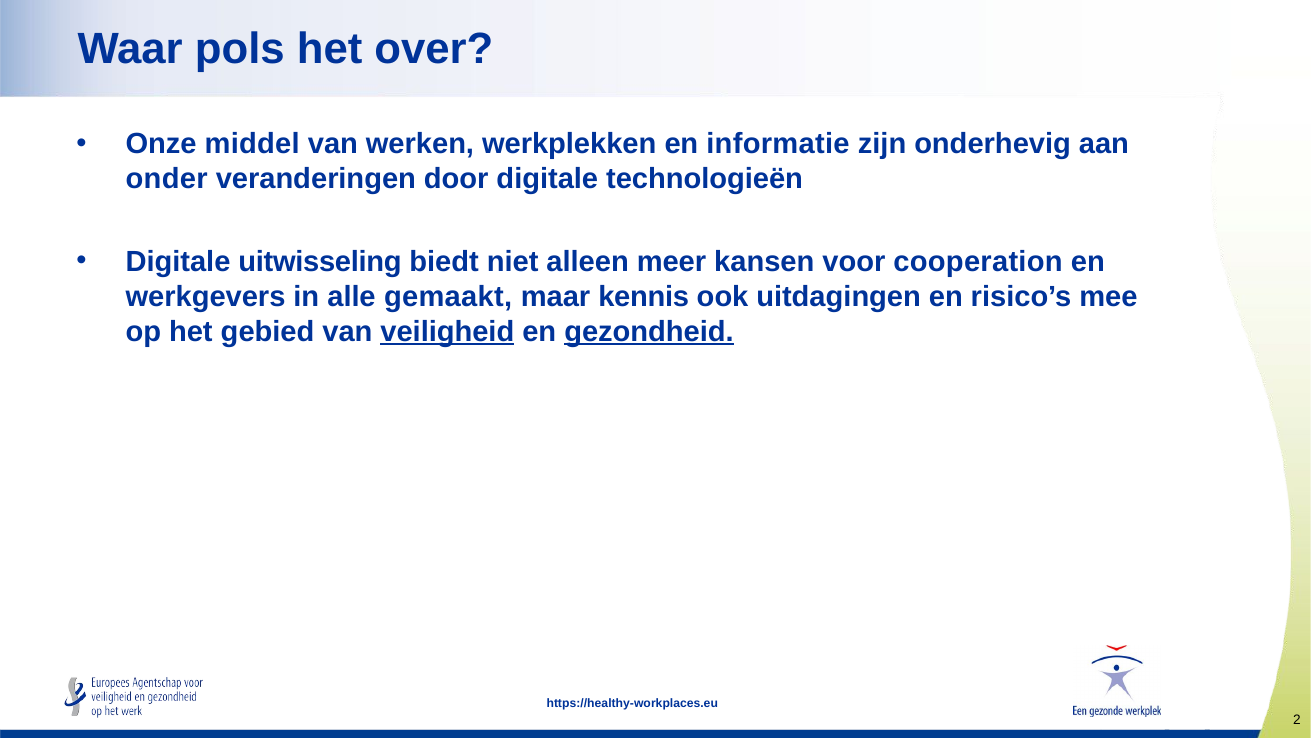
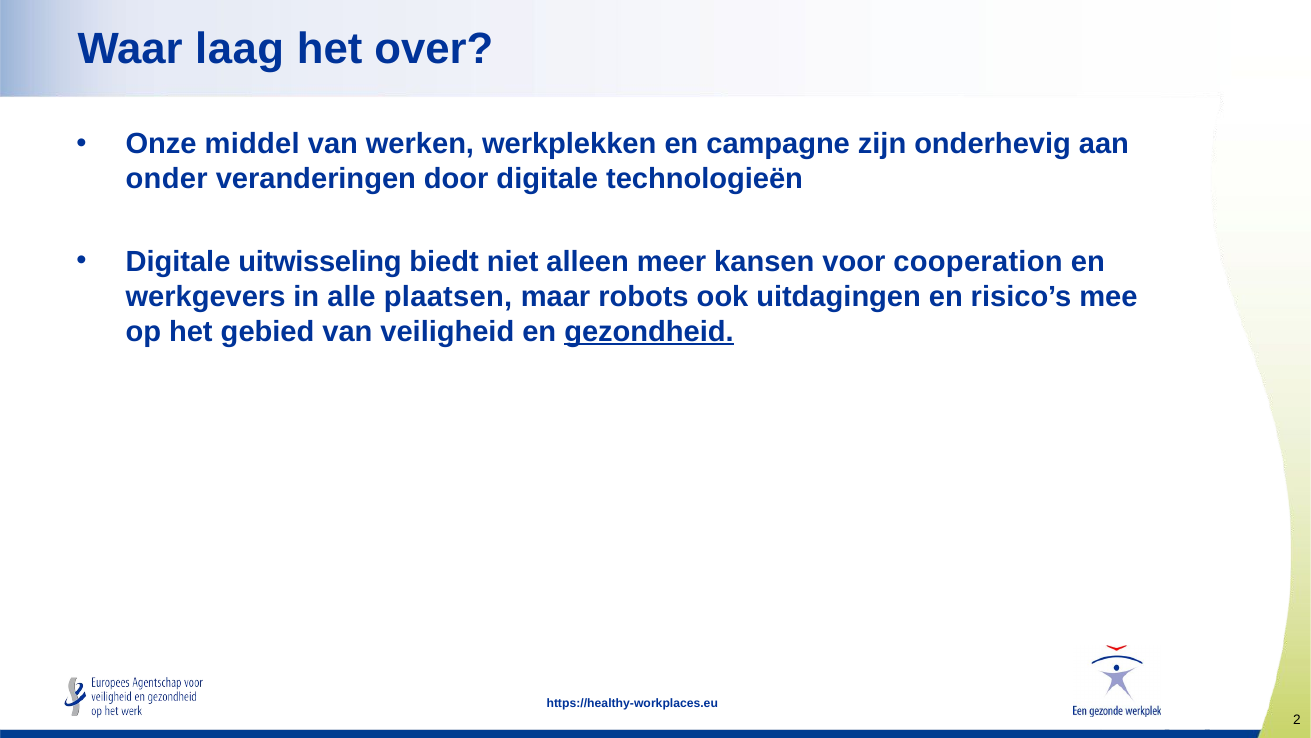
pols: pols -> laag (240, 49)
informatie: informatie -> campagne (778, 144)
gemaakt: gemaakt -> plaatsen (448, 296)
kennis: kennis -> robots (643, 296)
veiligheid underline: present -> none (447, 331)
